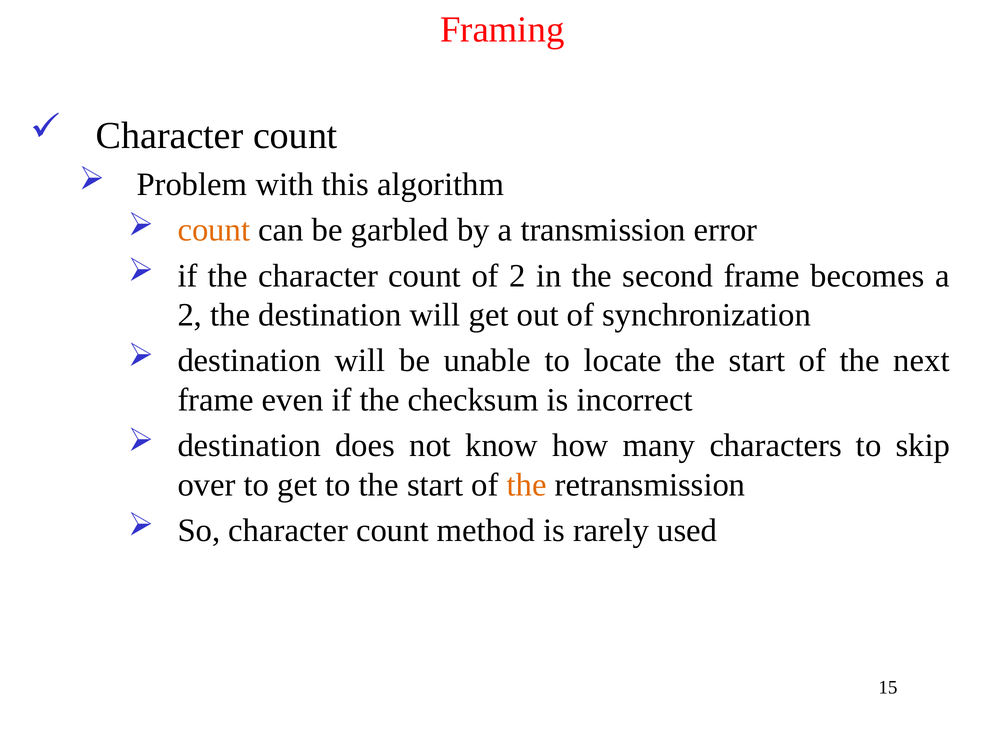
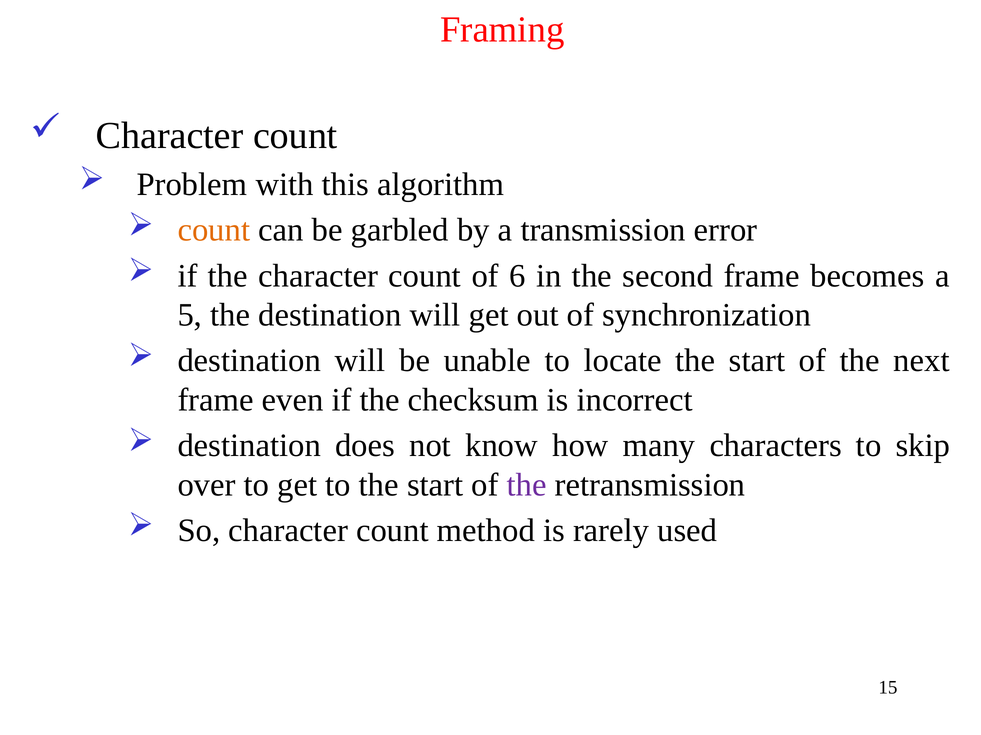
of 2: 2 -> 6 (517, 276)
2: 2 -> 5 (190, 315)
the colour: orange -> purple (527, 485)
